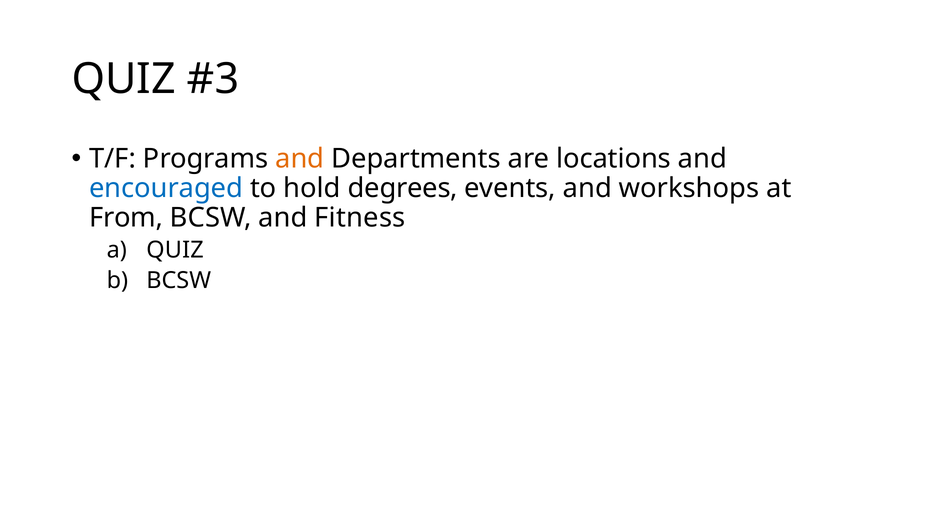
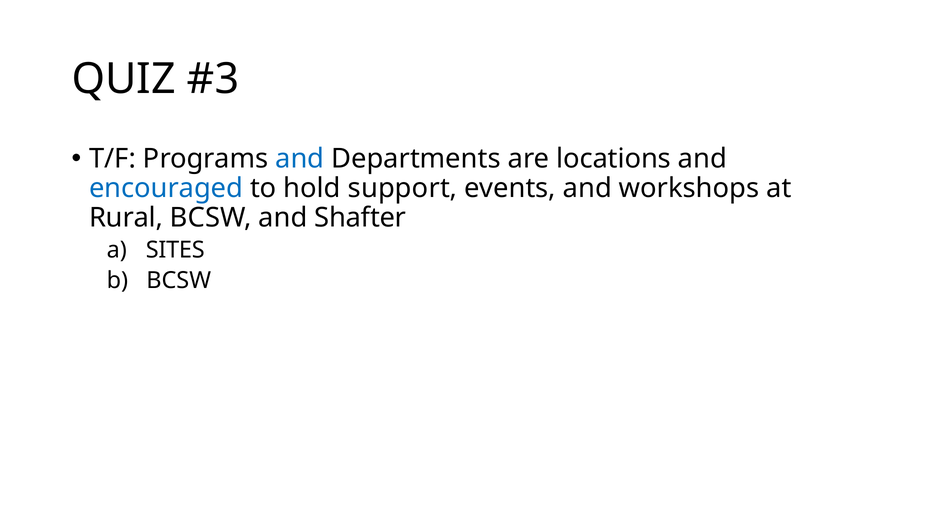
and colour: orange -> blue (300, 159)
degrees: degrees -> support (403, 188)
From: From -> Rural (126, 218)
Fitness: Fitness -> Shafter (360, 218)
QUIZ: QUIZ -> SITES (175, 250)
